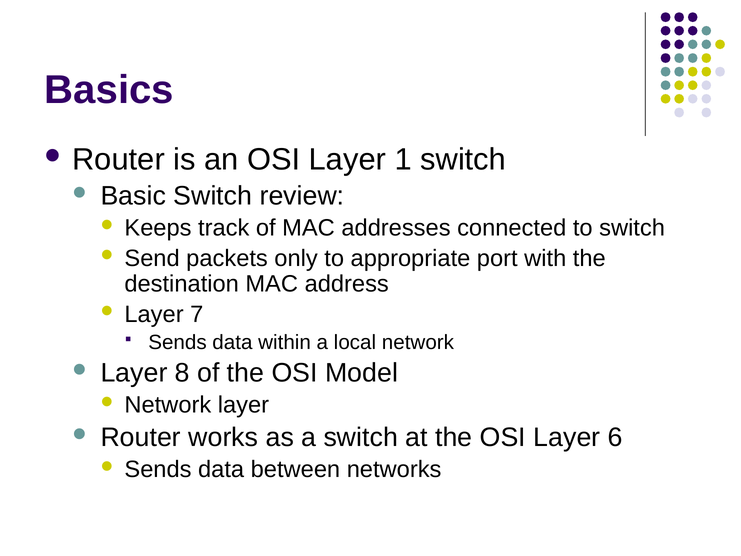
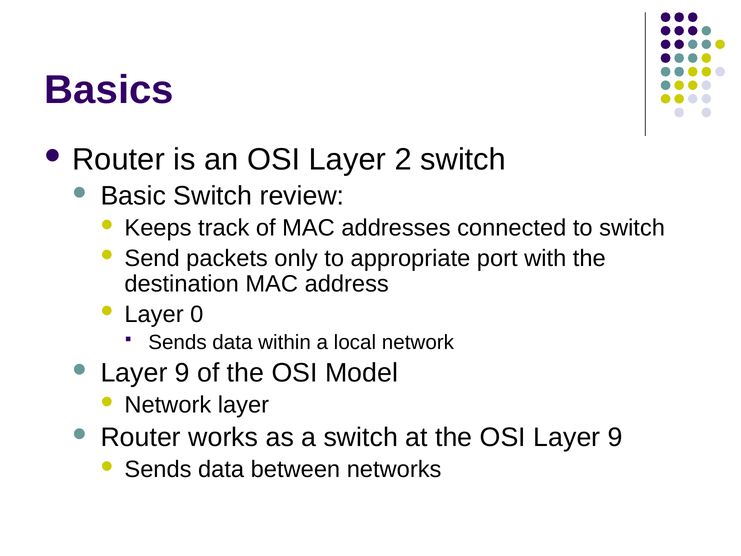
1: 1 -> 2 (403, 160)
7: 7 -> 0 (197, 314)
8: 8 -> 9 (182, 373)
OSI Layer 6: 6 -> 9 (615, 437)
